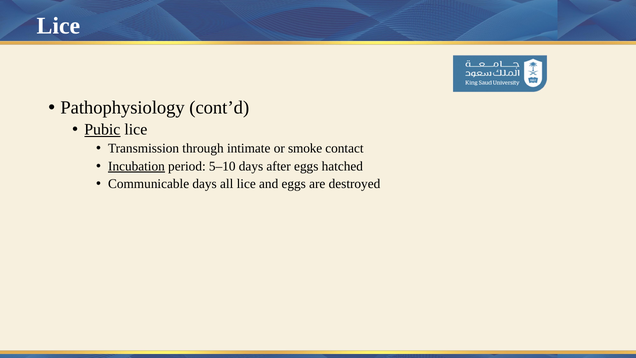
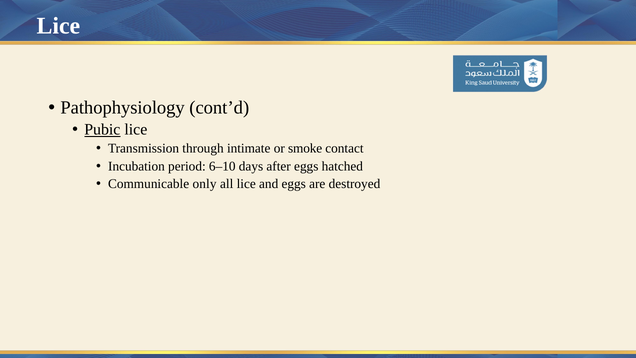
Incubation underline: present -> none (136, 166)
5–10: 5–10 -> 6–10 (222, 166)
Communicable days: days -> only (205, 184)
